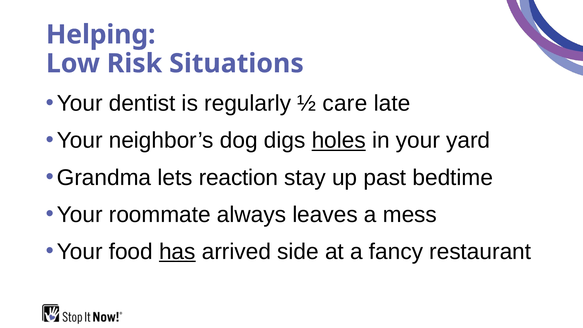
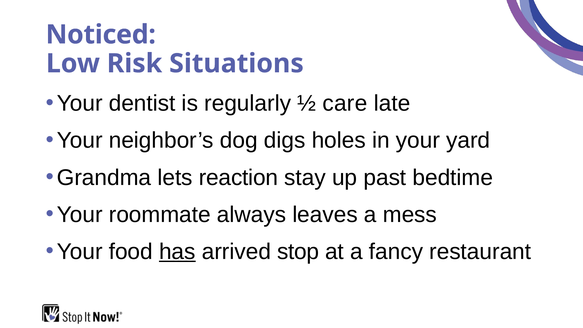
Helping: Helping -> Noticed (101, 35)
holes underline: present -> none (339, 140)
side: side -> stop (298, 252)
